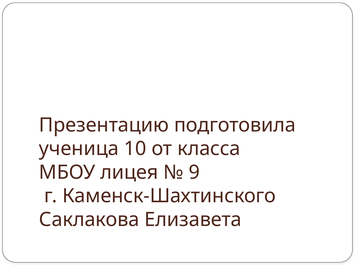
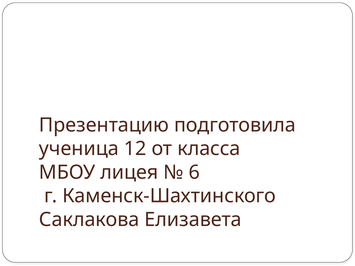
10: 10 -> 12 (135, 149)
9: 9 -> 6 (194, 172)
